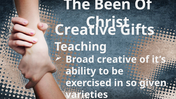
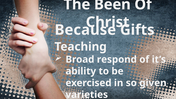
Creative: Creative -> Because (85, 30)
Broad creative: creative -> respond (117, 59)
